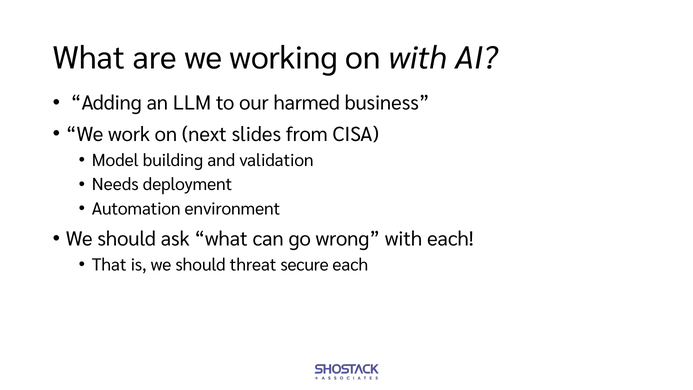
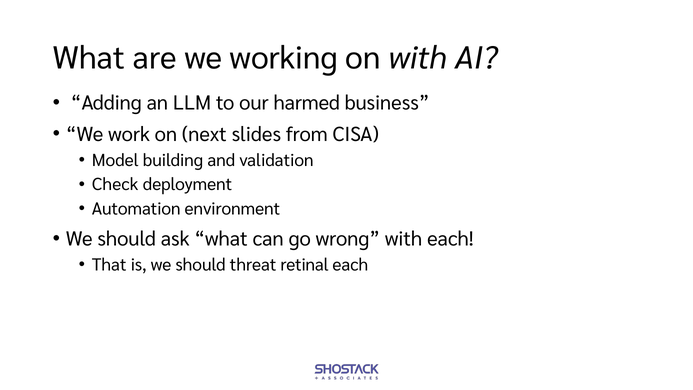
Needs: Needs -> Check (115, 185)
secure: secure -> retinal (305, 265)
